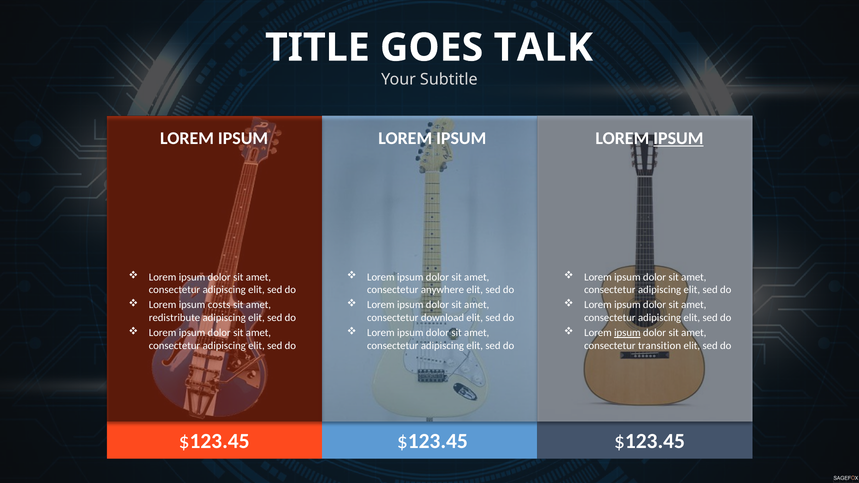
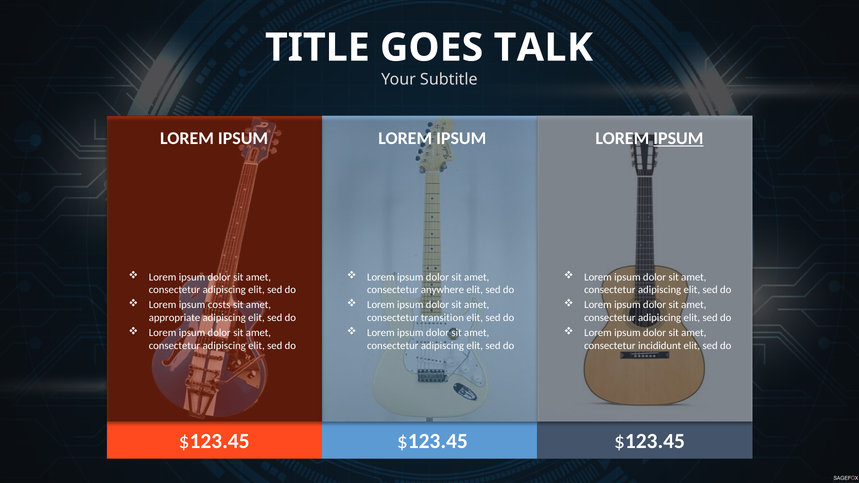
redistribute: redistribute -> appropriate (174, 318)
download: download -> transition (442, 318)
ipsum underline: present -> none (627, 333)
transition: transition -> incididunt (660, 346)
